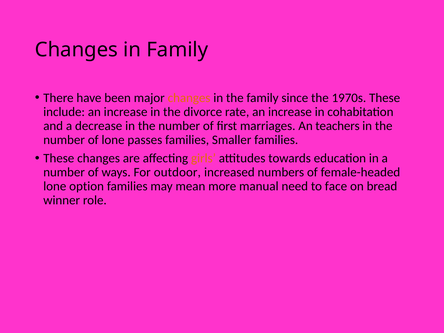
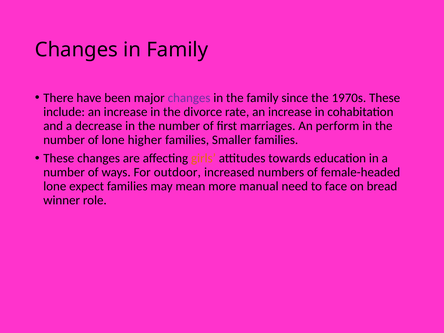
changes colour: orange -> purple (189, 98)
teachers: teachers -> perform (337, 126)
passes: passes -> higher (145, 140)
option: option -> expect (87, 186)
